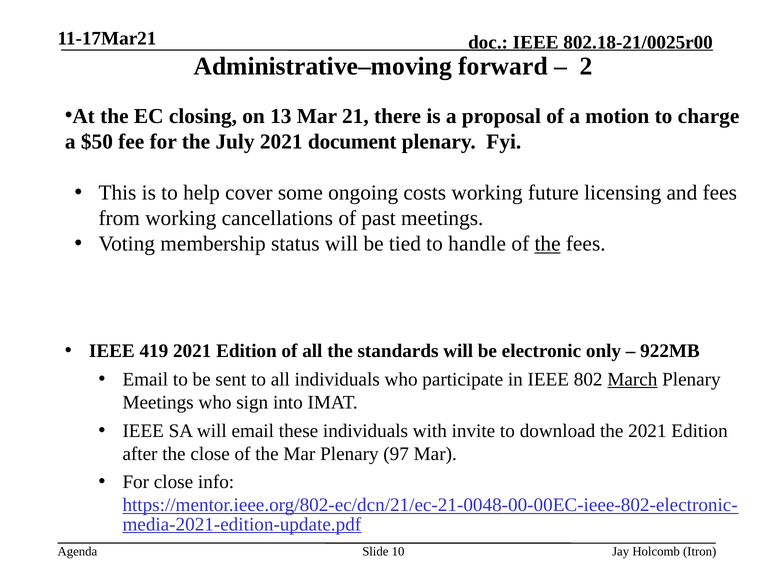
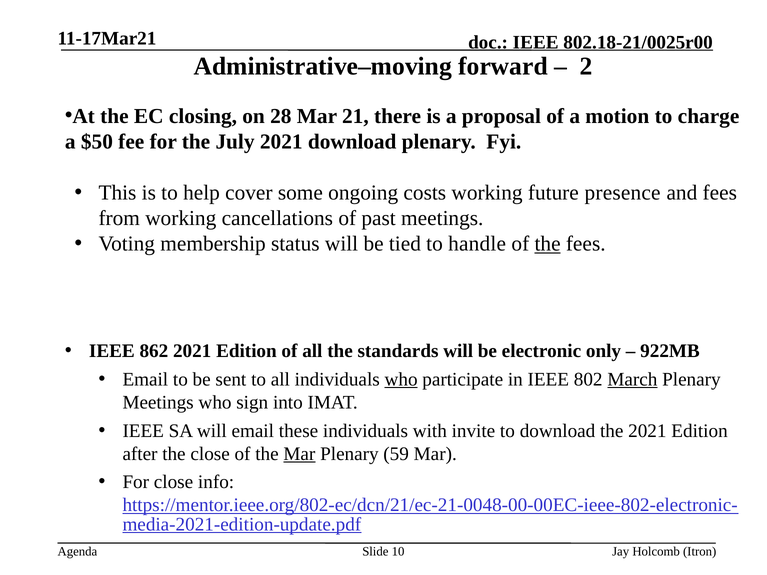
13: 13 -> 28 (281, 116)
2021 document: document -> download (352, 142)
licensing: licensing -> presence (623, 193)
419: 419 -> 862 (154, 351)
who underline: none -> present (401, 380)
Mar underline: none -> present (299, 454)
97: 97 -> 59 (396, 454)
